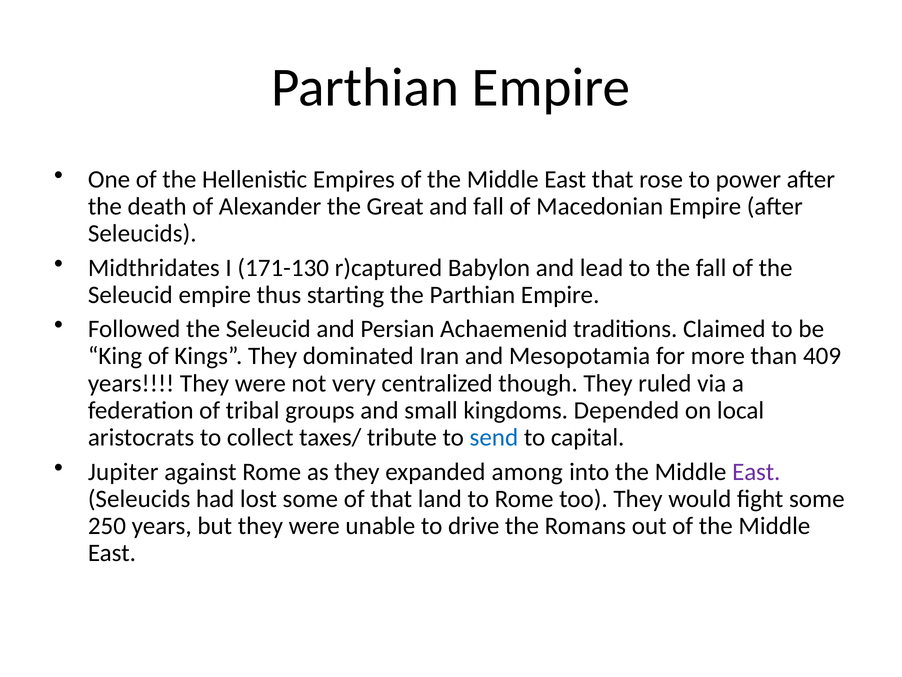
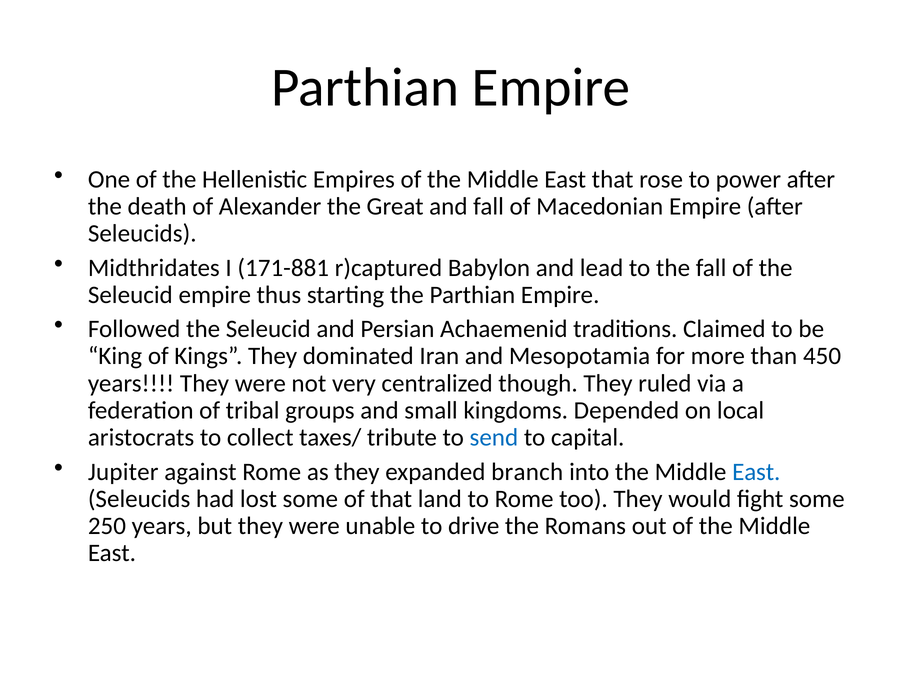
171-130: 171-130 -> 171-881 (283, 268)
409: 409 -> 450 (822, 356)
among: among -> branch (527, 471)
East colour: purple -> blue (756, 471)
